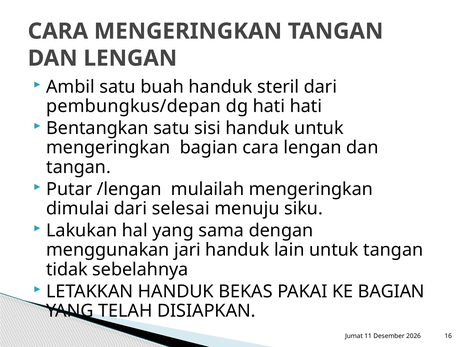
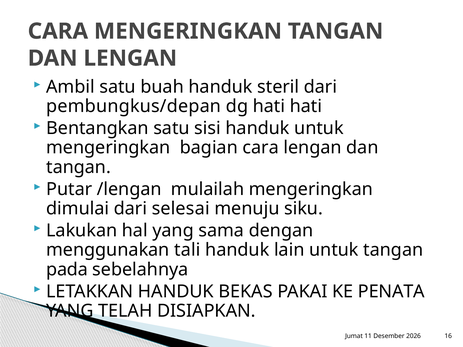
jari: jari -> tali (187, 250)
tidak: tidak -> pada (67, 270)
KE BAGIAN: BAGIAN -> PENATA (391, 292)
